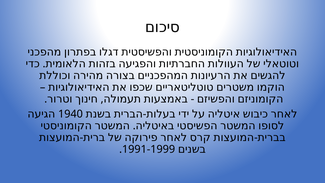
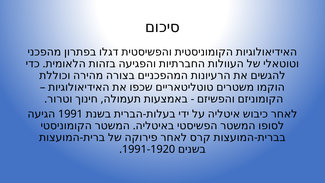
1940: 1940 -> 1991 (70, 114)
1991-1999: 1991-1999 -> 1991-1920 (149, 149)
